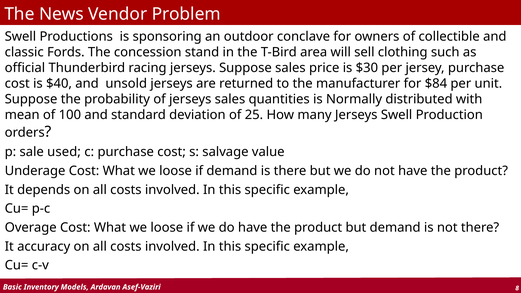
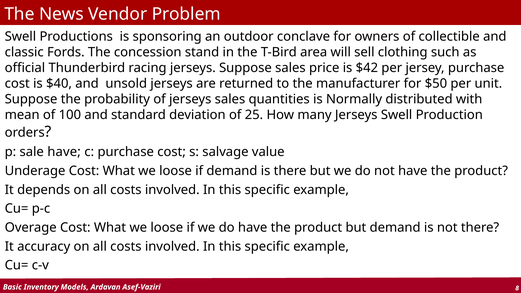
$30: $30 -> $42 (367, 68)
$84: $84 -> $50 (436, 84)
sale used: used -> have (64, 152)
